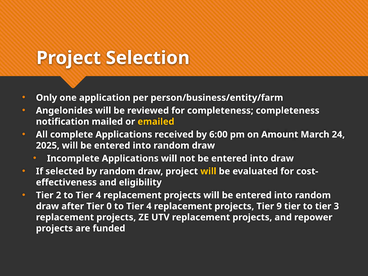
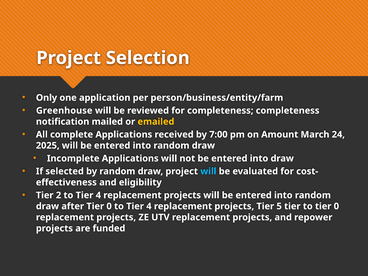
Angelonides: Angelonides -> Greenhouse (64, 111)
6:00: 6:00 -> 7:00 (218, 135)
will colour: yellow -> light blue (208, 171)
9: 9 -> 5 (279, 206)
to tier 3: 3 -> 0 (336, 206)
